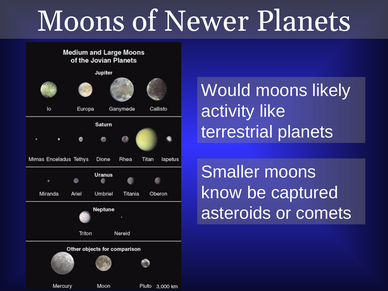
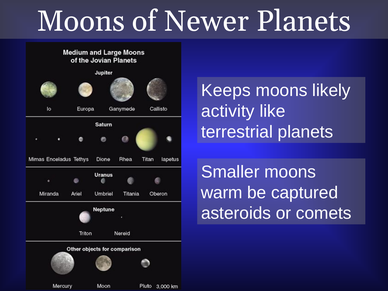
Would: Would -> Keeps (226, 90)
know: know -> warm (222, 193)
